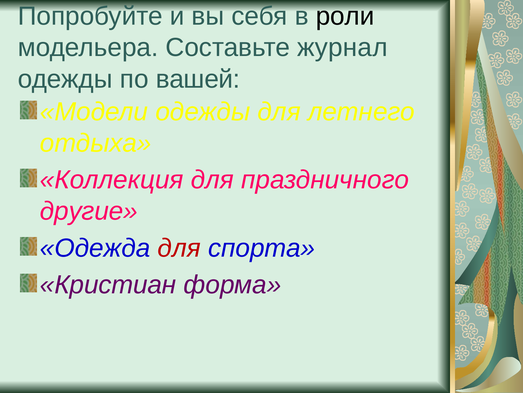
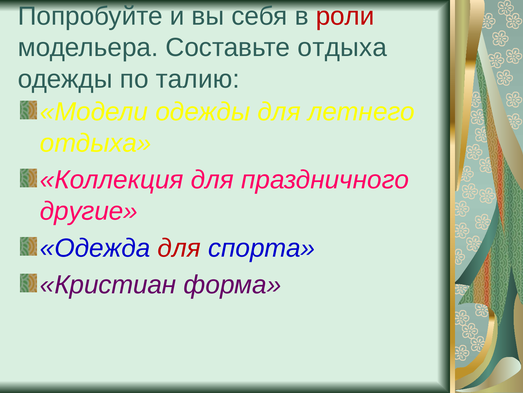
роли colour: black -> red (345, 16)
Составьте журнал: журнал -> отдыха (342, 48)
вашей: вашей -> талию (198, 79)
